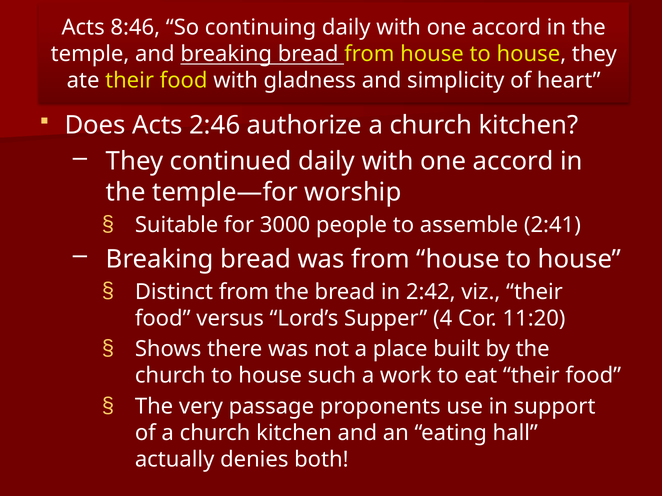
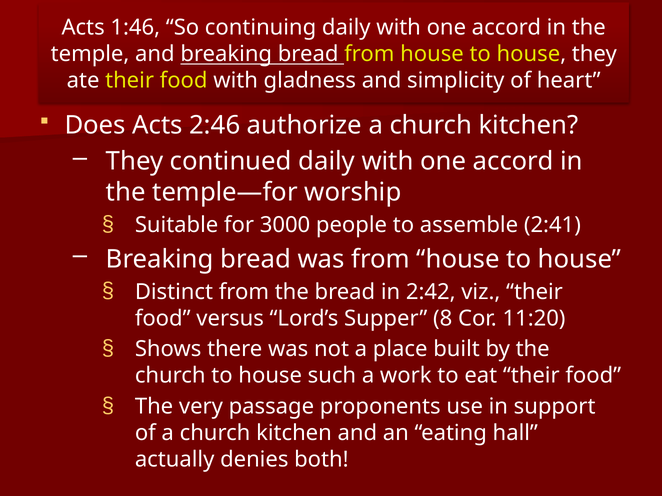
8:46: 8:46 -> 1:46 (135, 28)
4: 4 -> 8 (443, 319)
